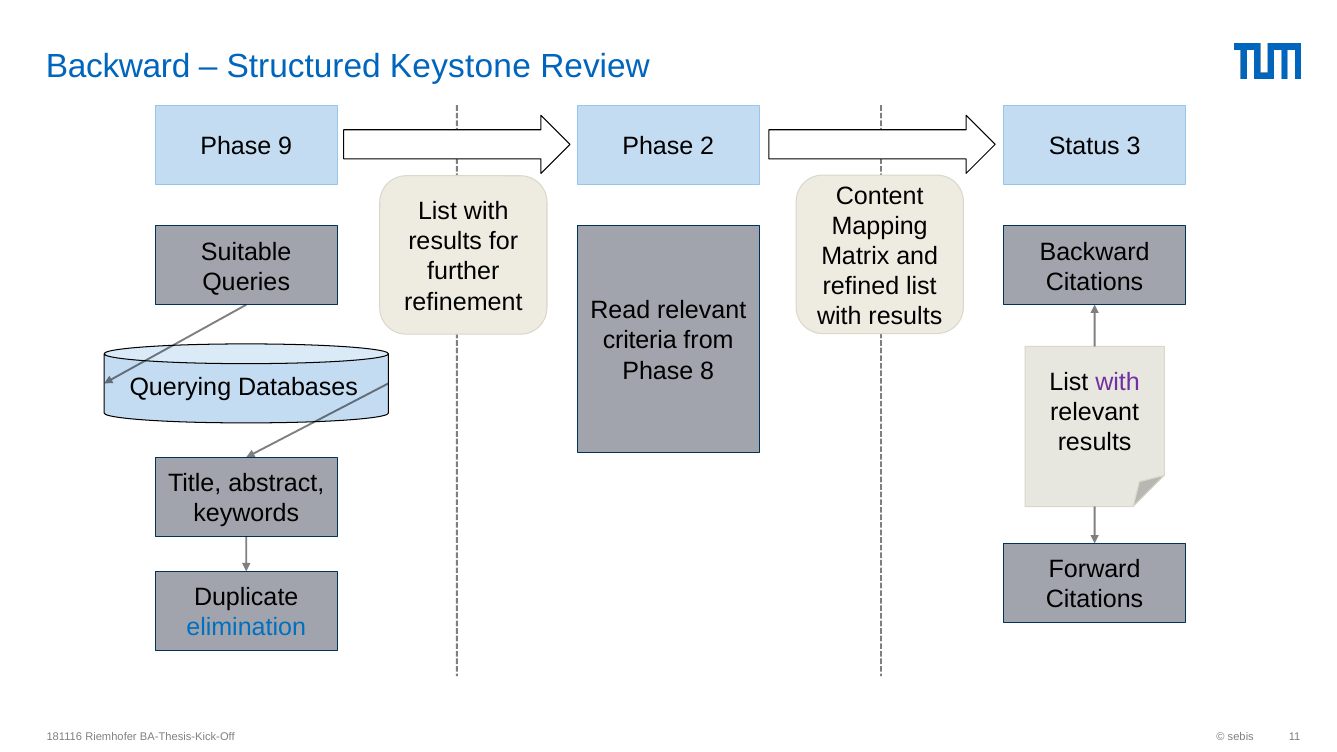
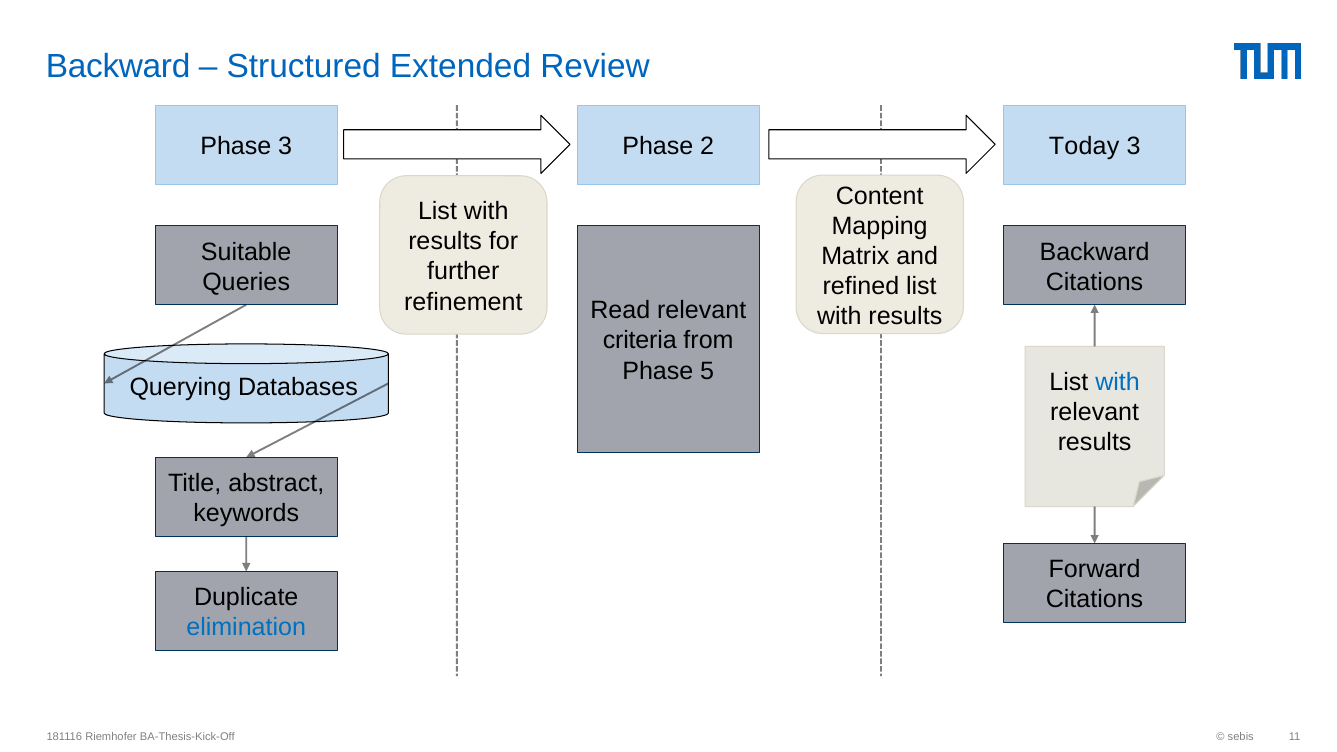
Keystone: Keystone -> Extended (461, 66)
Phase 9: 9 -> 3 (285, 146)
Status: Status -> Today (1084, 146)
8: 8 -> 5 (707, 371)
with colour: purple -> blue (1118, 383)
